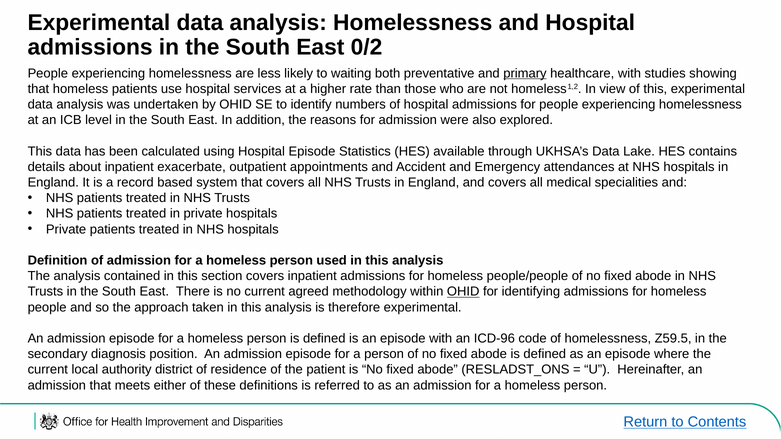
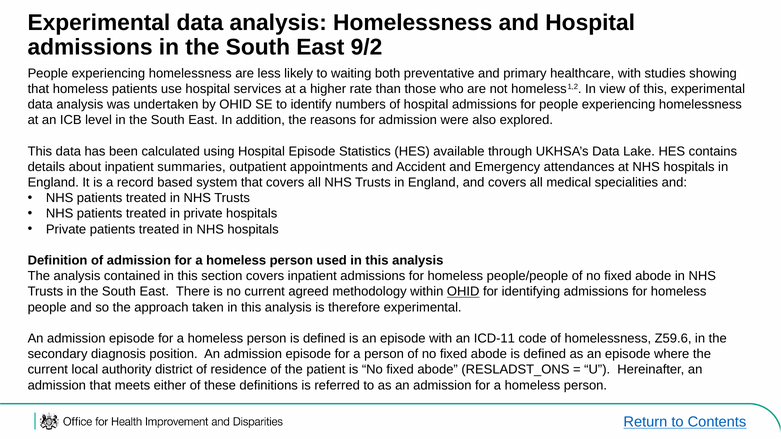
0/2: 0/2 -> 9/2 (366, 47)
primary underline: present -> none (525, 73)
exacerbate: exacerbate -> summaries (192, 167)
ICD-96: ICD-96 -> ICD-11 (494, 339)
Z59.5: Z59.5 -> Z59.6 (673, 339)
